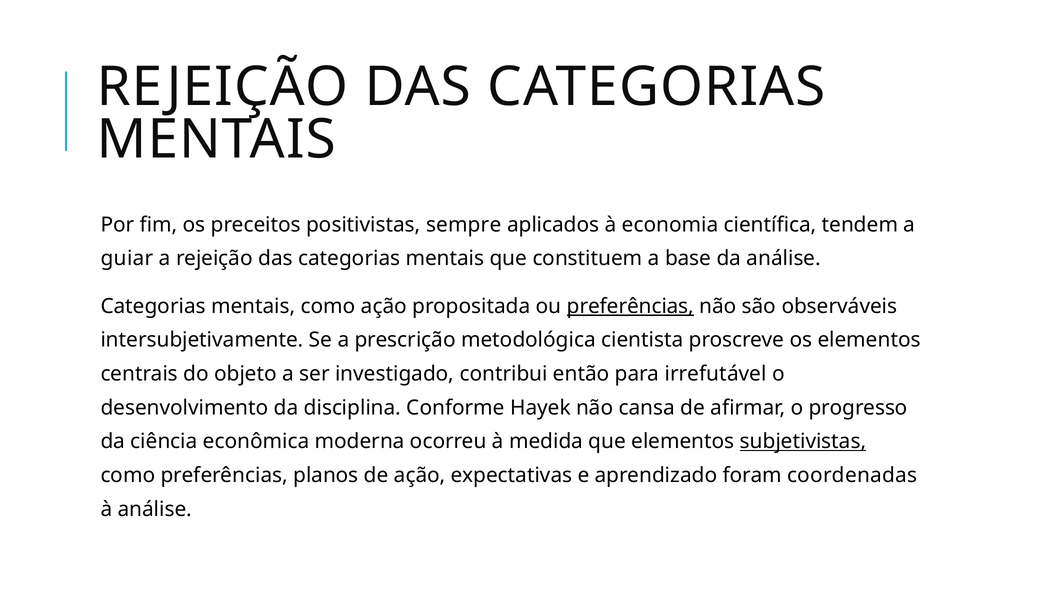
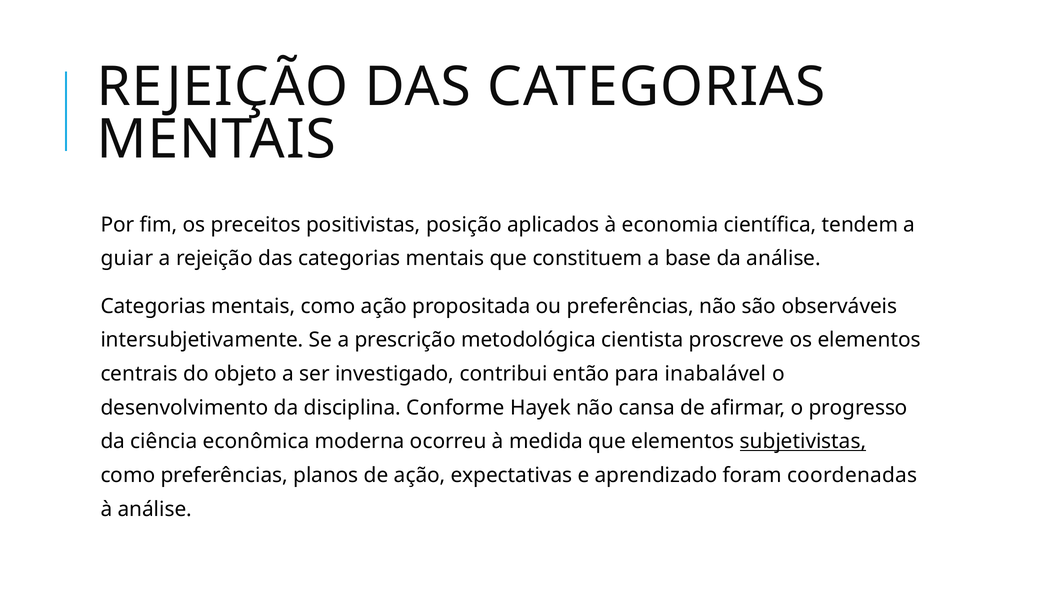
sempre: sempre -> posição (464, 225)
preferências underline: present -> none (630, 306)
irrefutável: irrefutável -> inabalável (716, 374)
